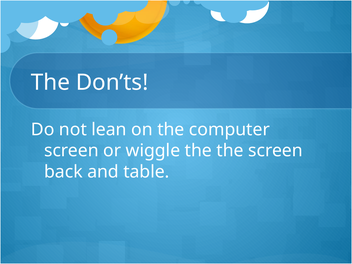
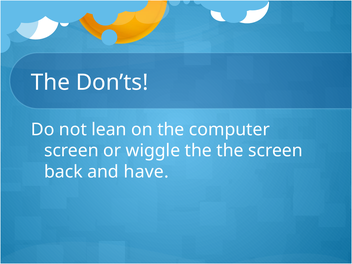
table: table -> have (146, 172)
